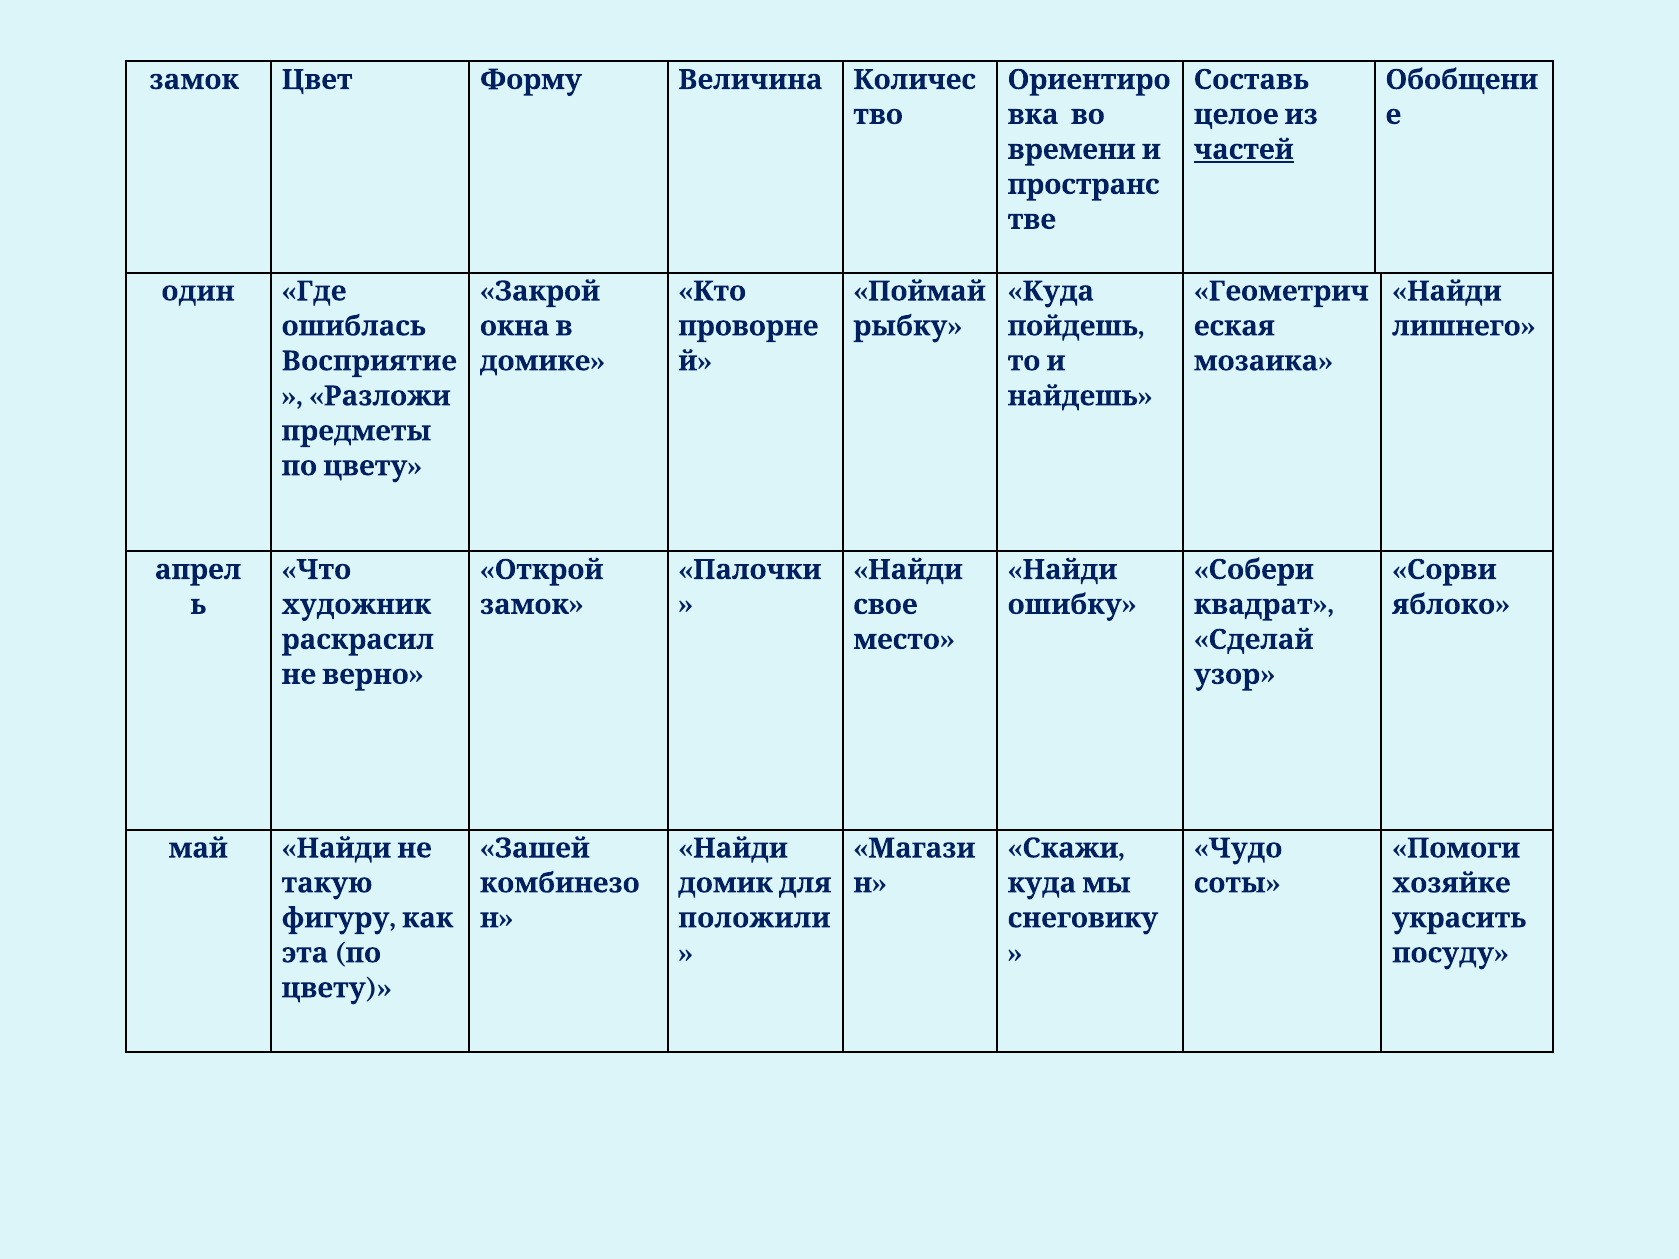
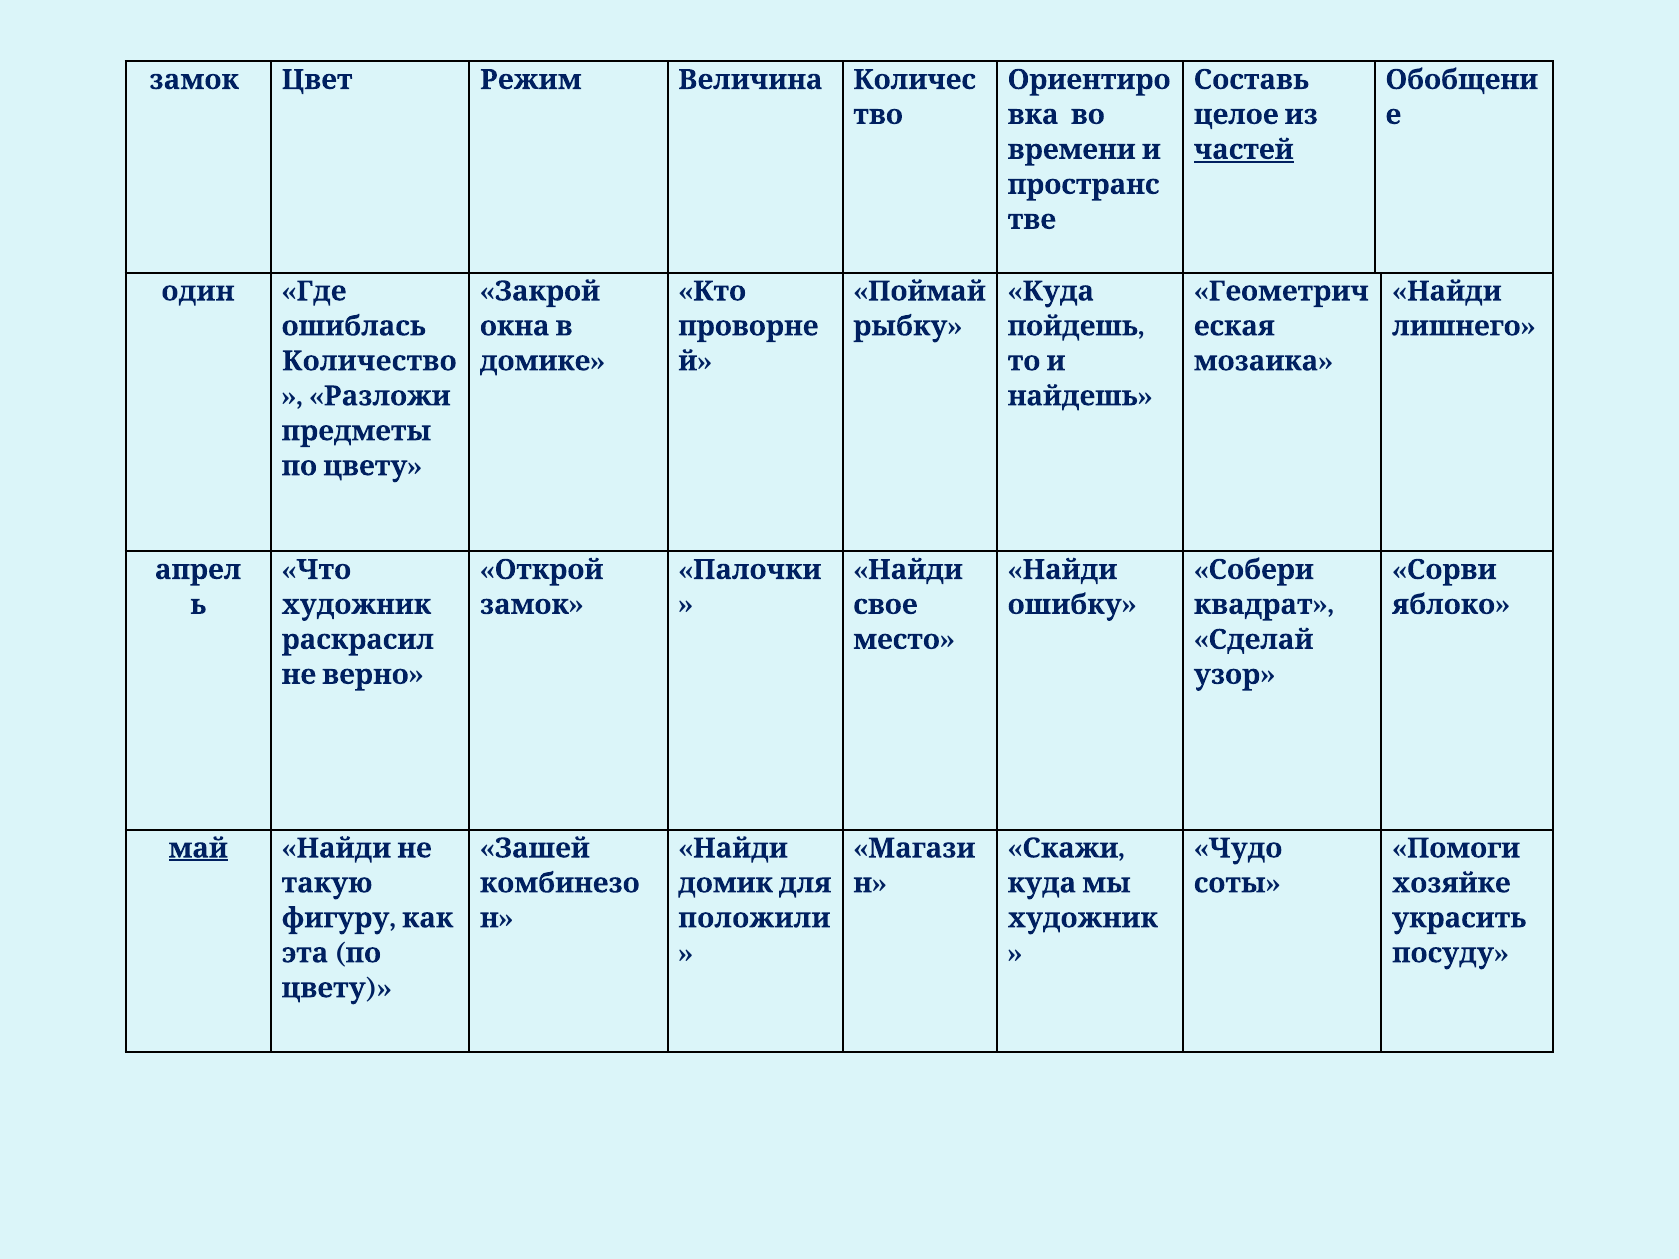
Форму: Форму -> Режим (531, 80)
Восприятие: Восприятие -> Количество (369, 361)
май underline: none -> present (198, 848)
снеговику: снеговику -> художник (1083, 918)
